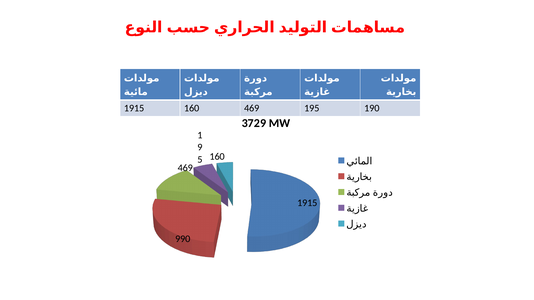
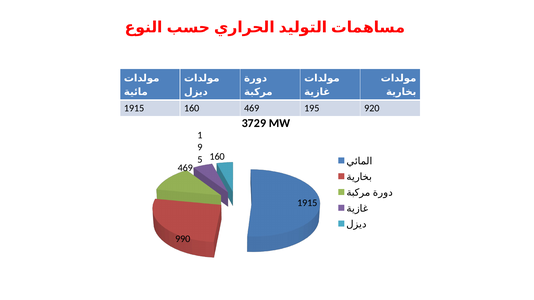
190: 190 -> 920 (372, 108)
